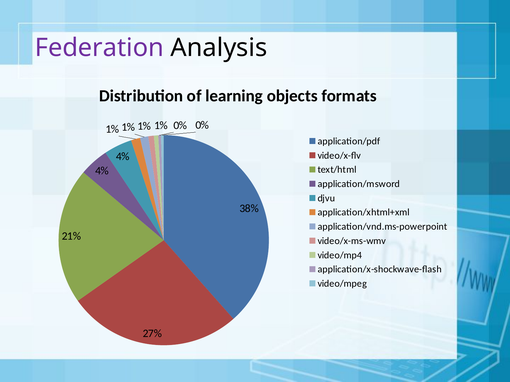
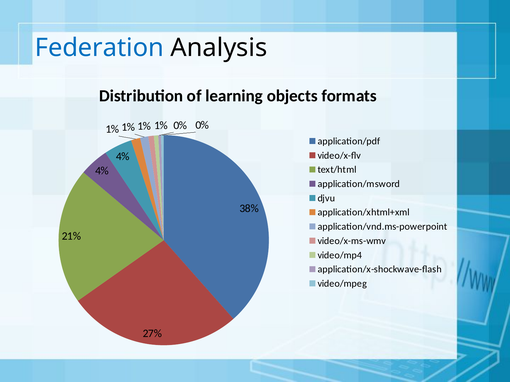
Federation colour: purple -> blue (99, 48)
